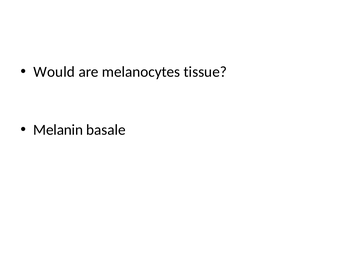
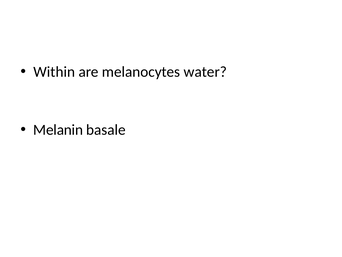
Would: Would -> Within (54, 72)
tissue: tissue -> water (205, 72)
